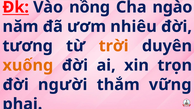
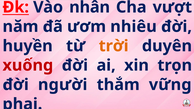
nồng: nồng -> nhân (90, 7)
ngào: ngào -> vượt (172, 7)
tương: tương -> huyền (28, 46)
xuống colour: orange -> red (28, 65)
